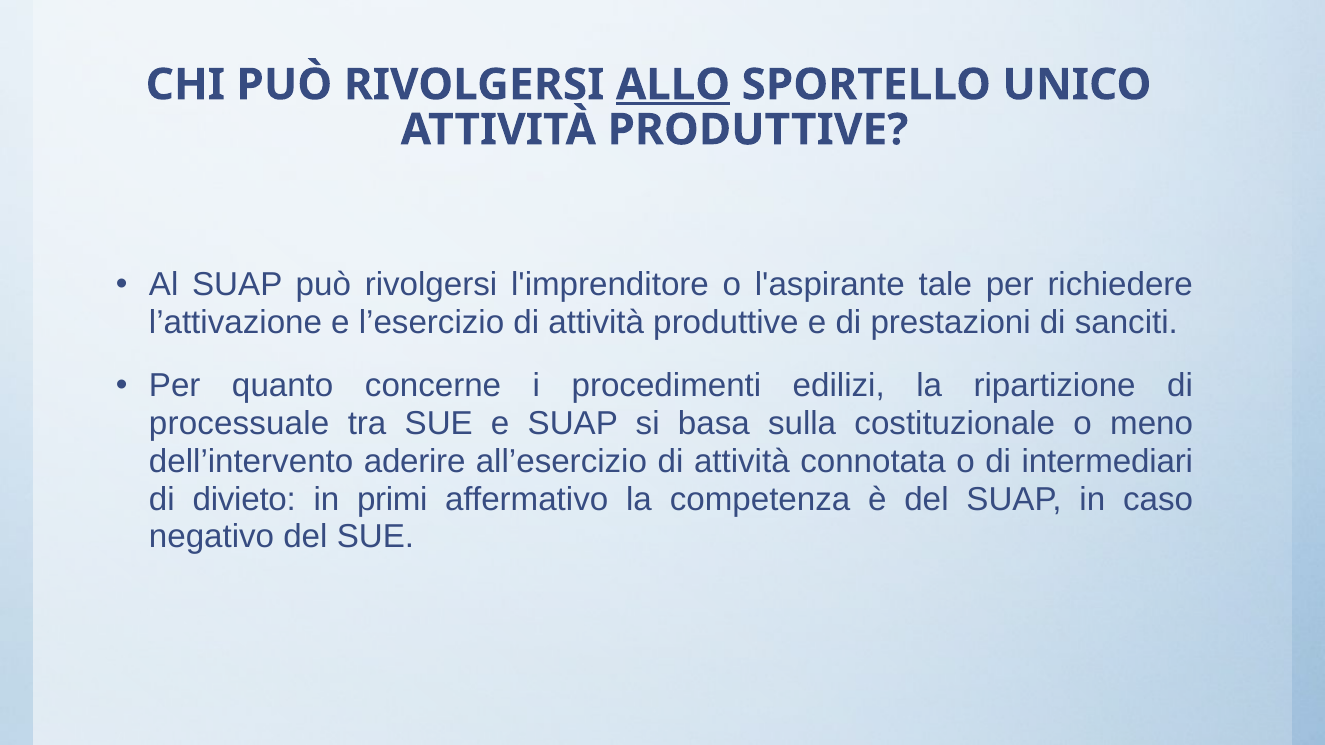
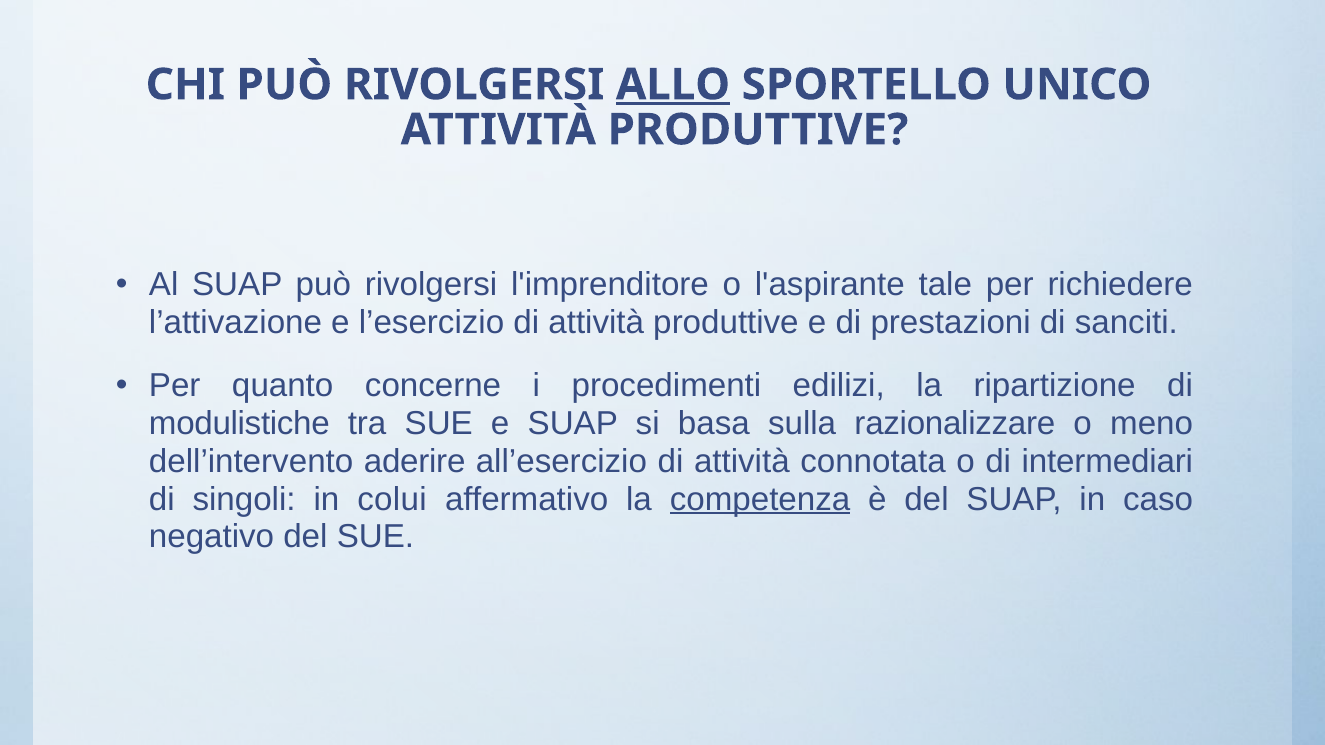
processuale: processuale -> modulistiche (239, 424)
costituzionale: costituzionale -> razionalizzare (955, 424)
divieto: divieto -> singoli (244, 499)
primi: primi -> colui (392, 499)
competenza underline: none -> present (760, 499)
